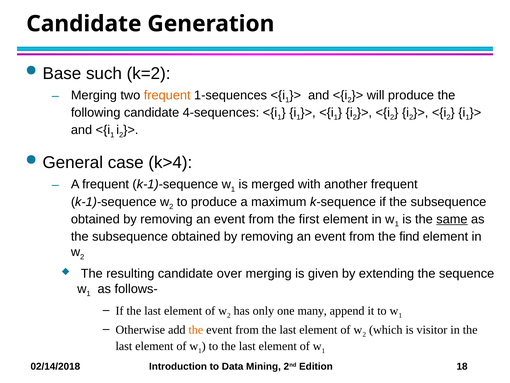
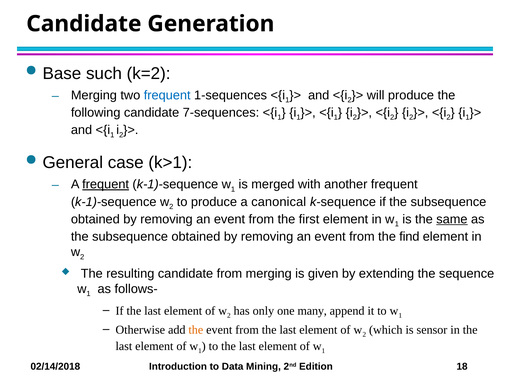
frequent colour: orange -> blue (167, 95)
4-sequences: 4-sequences -> 7-sequences (221, 112)
k>4: k>4 -> k>1 (170, 162)
frequent underline: none -> present (106, 184)
maximum: maximum -> canonical (279, 202)
candidate over: over -> from (229, 273)
visitor: visitor -> sensor (432, 329)
